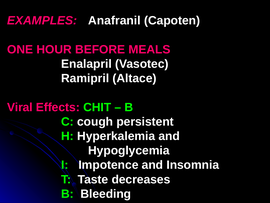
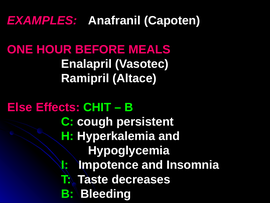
Viral: Viral -> Else (20, 107)
